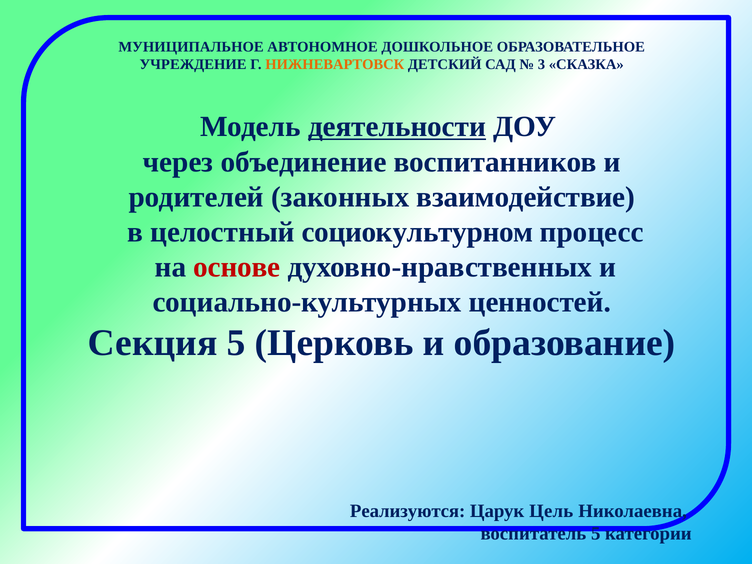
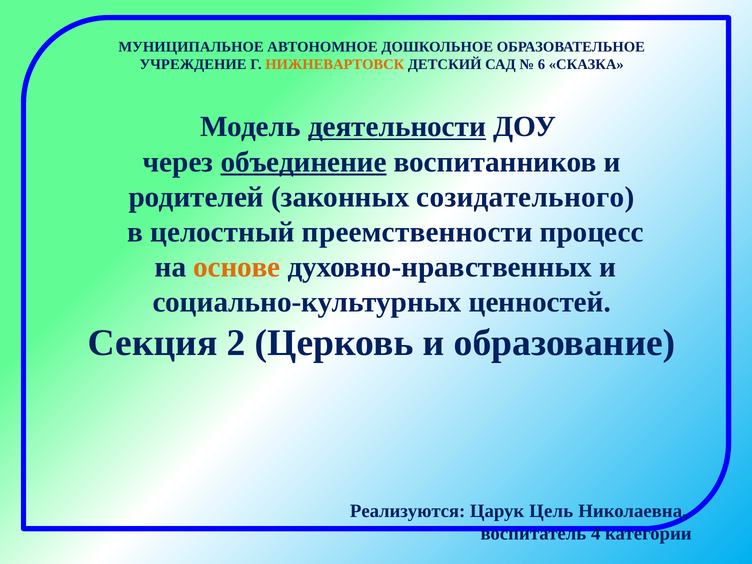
3: 3 -> 6 (541, 64)
объединение underline: none -> present (304, 162)
взаимодействие: взаимодействие -> созидательного (525, 197)
социокультурном: социокультурном -> преемственности (417, 232)
основе colour: red -> orange (237, 267)
Секция 5: 5 -> 2 (236, 343)
воспитатель 5: 5 -> 4 (596, 533)
